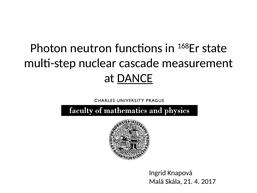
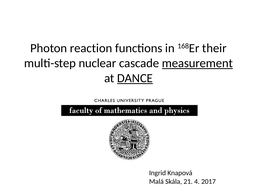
neutron: neutron -> reaction (91, 48)
state: state -> their (214, 48)
measurement underline: none -> present (197, 63)
